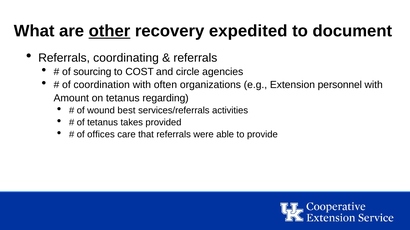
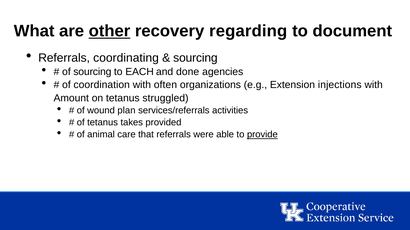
expedited: expedited -> regarding (248, 31)
referrals: referrals -> sourcing (195, 58)
COST: COST -> EACH (140, 72)
circle: circle -> done (188, 72)
personnel: personnel -> injections (340, 85)
regarding: regarding -> struggled (166, 98)
best: best -> plan (126, 111)
offices: offices -> animal (101, 135)
provide underline: none -> present (262, 135)
